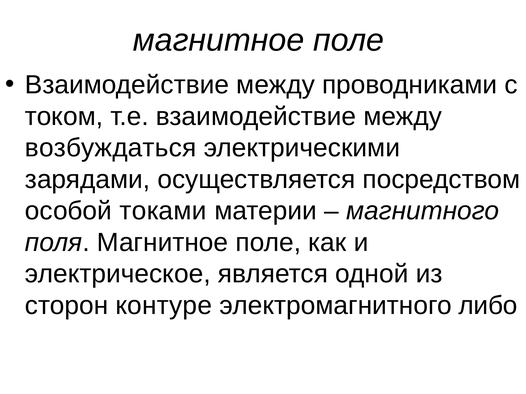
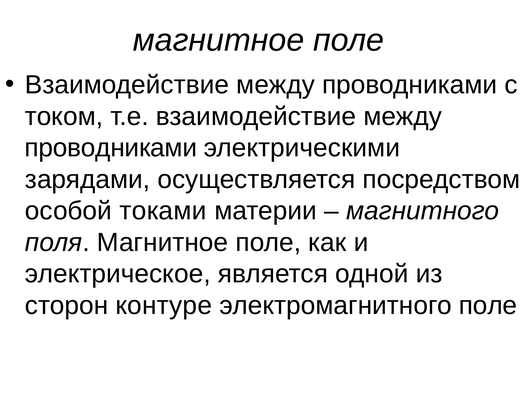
возбуждаться: возбуждаться -> проводниками (111, 148)
электромагнитного либо: либо -> поле (488, 306)
